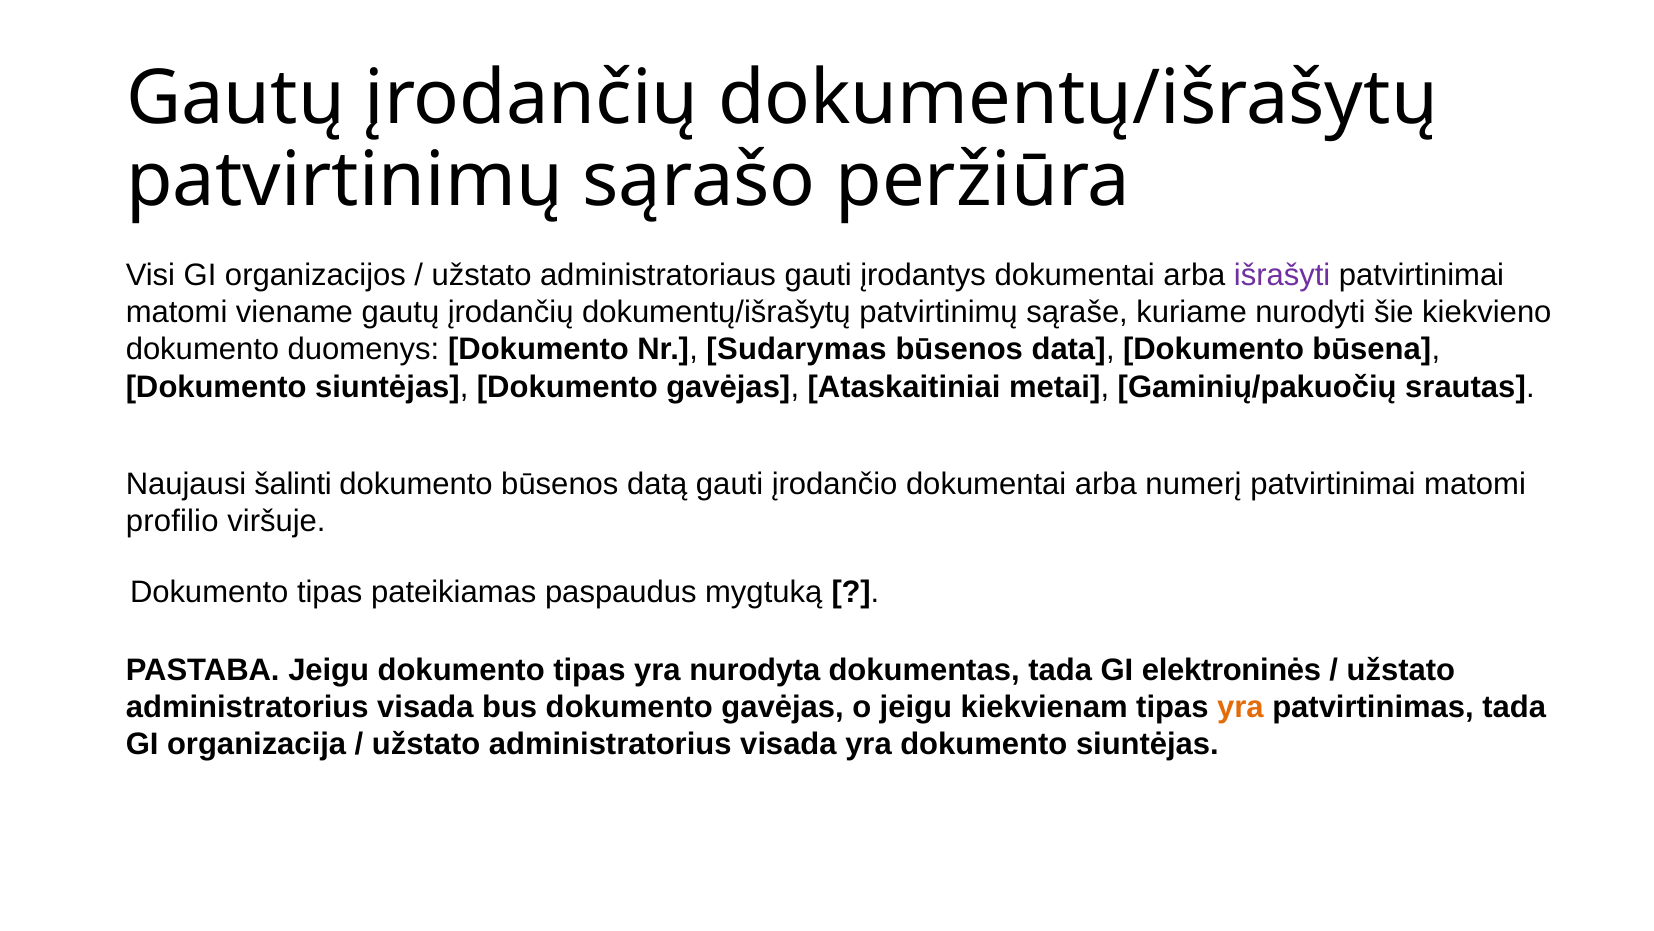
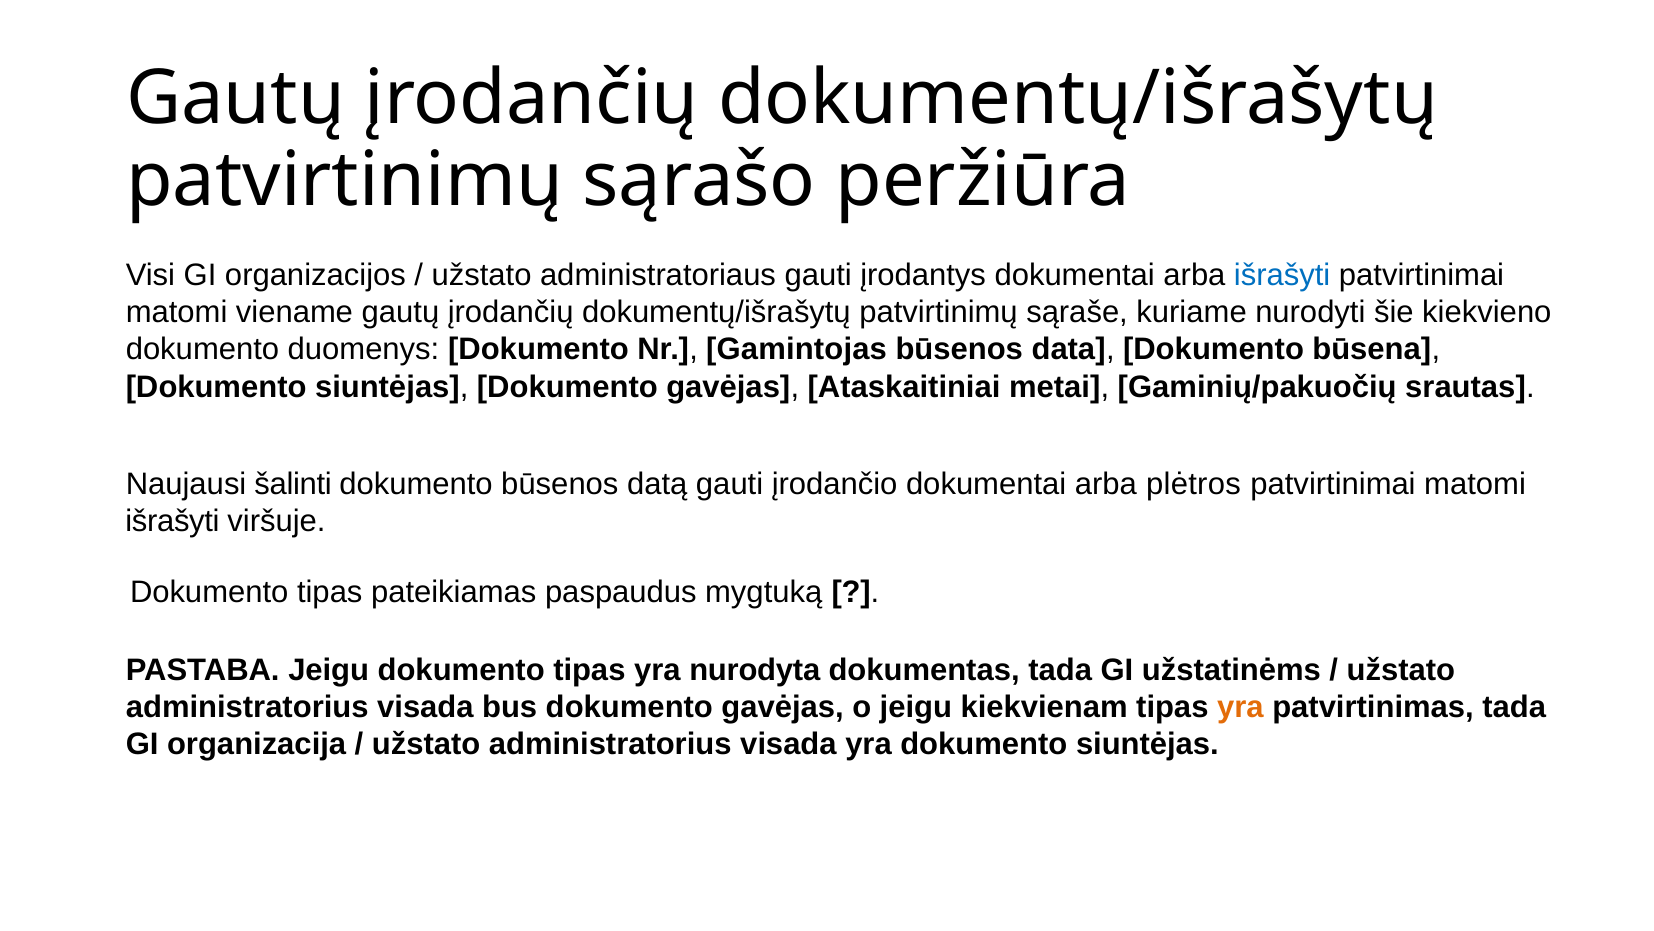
išrašyti colour: purple -> blue (1282, 275)
Sudarymas: Sudarymas -> Gamintojas (797, 349)
numerį: numerį -> plėtros (1193, 484)
profilio: profilio -> išrašyti (172, 521)
elektroninės: elektroninės -> užstatinėms (1231, 670)
